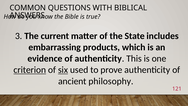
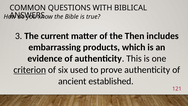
State: State -> Then (135, 36)
six underline: present -> none (63, 70)
philosophy: philosophy -> established (111, 81)
